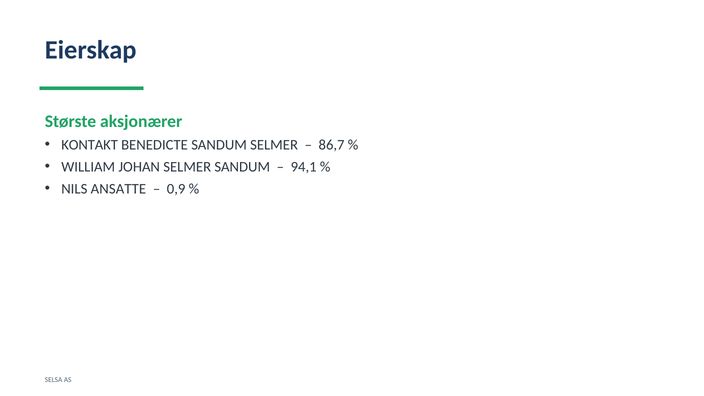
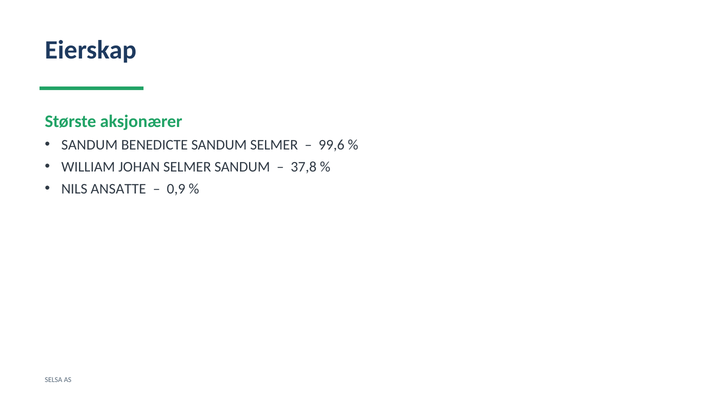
KONTAKT: KONTAKT -> SANDUM (89, 145)
86,7: 86,7 -> 99,6 (332, 145)
94,1: 94,1 -> 37,8 (304, 167)
